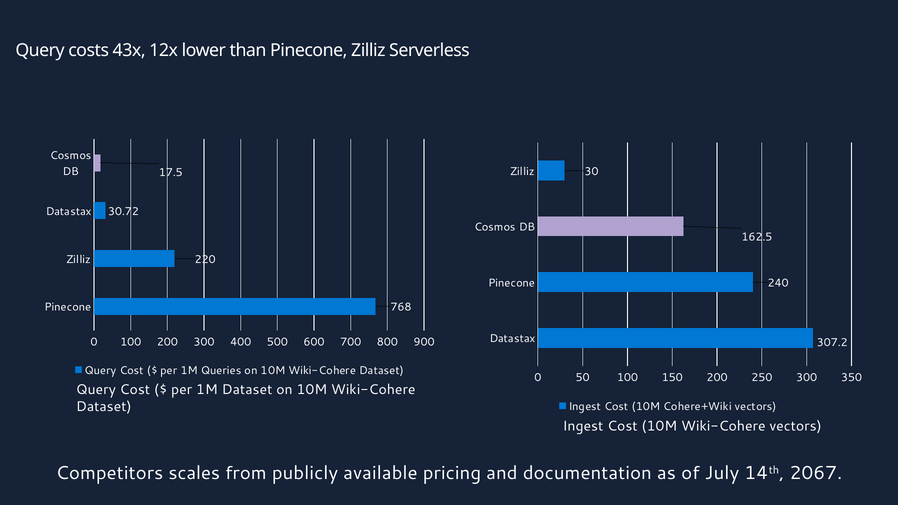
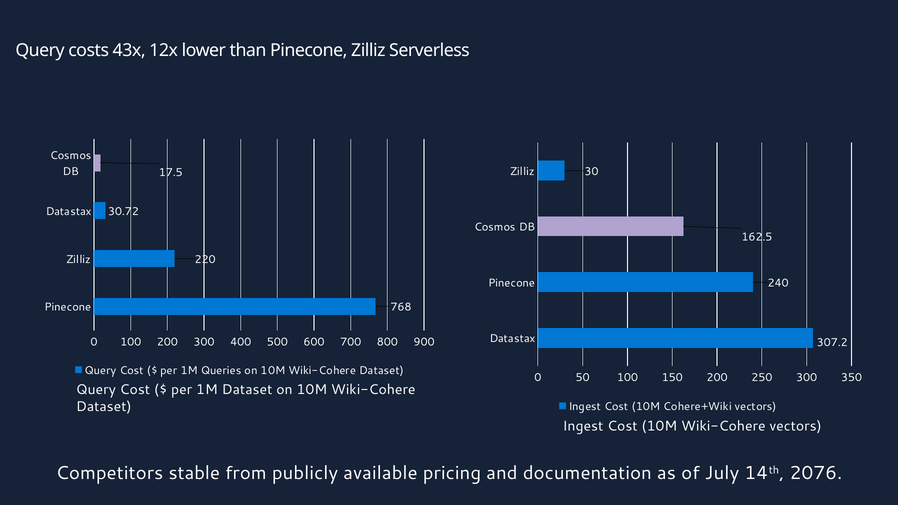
scales: scales -> stable (194, 473)
2067: 2067 -> 2076 (816, 473)
